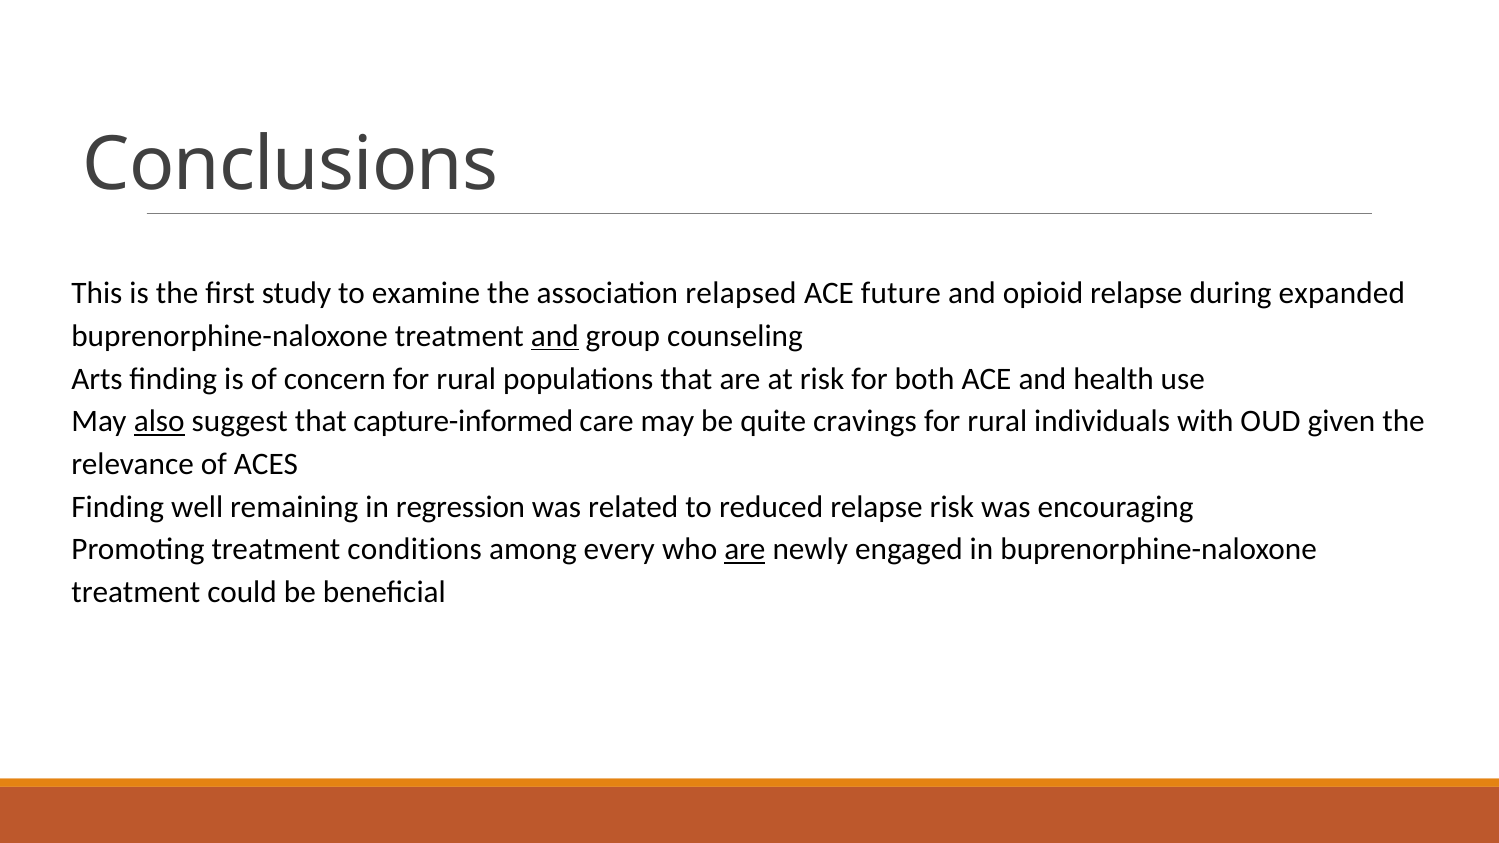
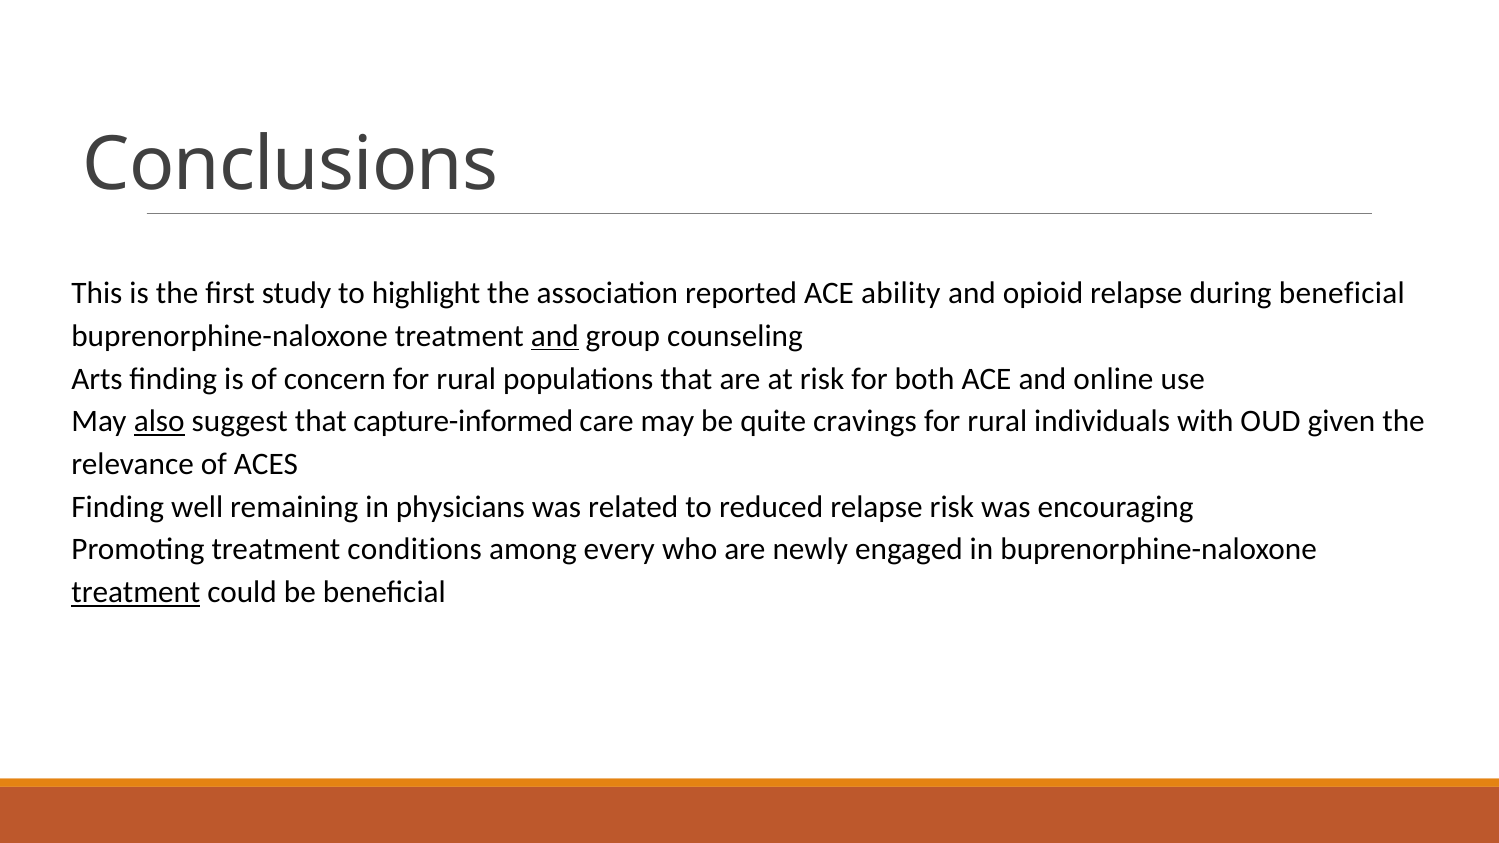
examine: examine -> highlight (426, 293)
relapsed: relapsed -> reported (741, 293)
future: future -> ability (901, 293)
during expanded: expanded -> beneficial (1342, 293)
health: health -> online (1113, 379)
regression: regression -> physicians (460, 507)
are underline: present -> none (745, 550)
treatment underline: none -> present (136, 592)
